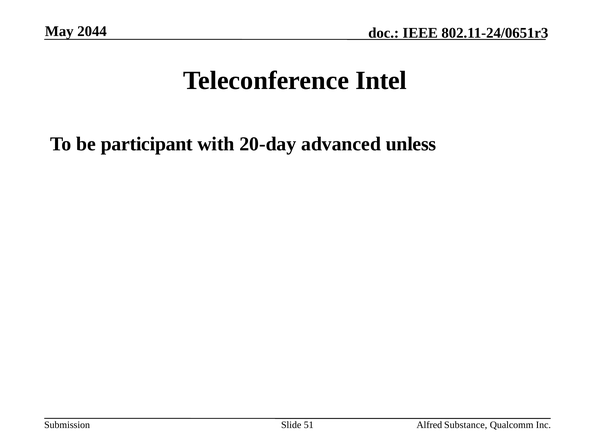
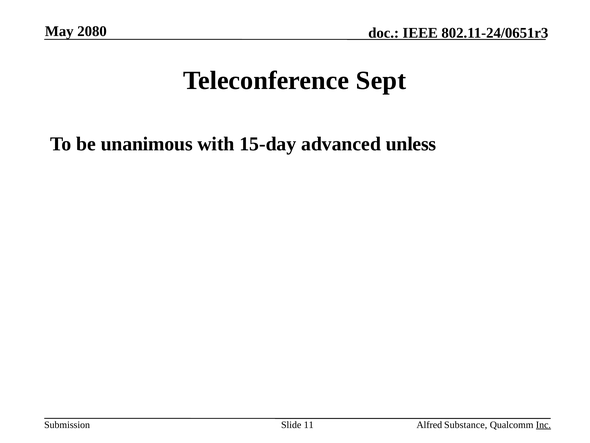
2044: 2044 -> 2080 (92, 31)
Intel: Intel -> Sept (381, 80)
participant: participant -> unanimous (147, 144)
20-day: 20-day -> 15-day (268, 144)
51: 51 -> 11 (309, 424)
Inc underline: none -> present (543, 424)
